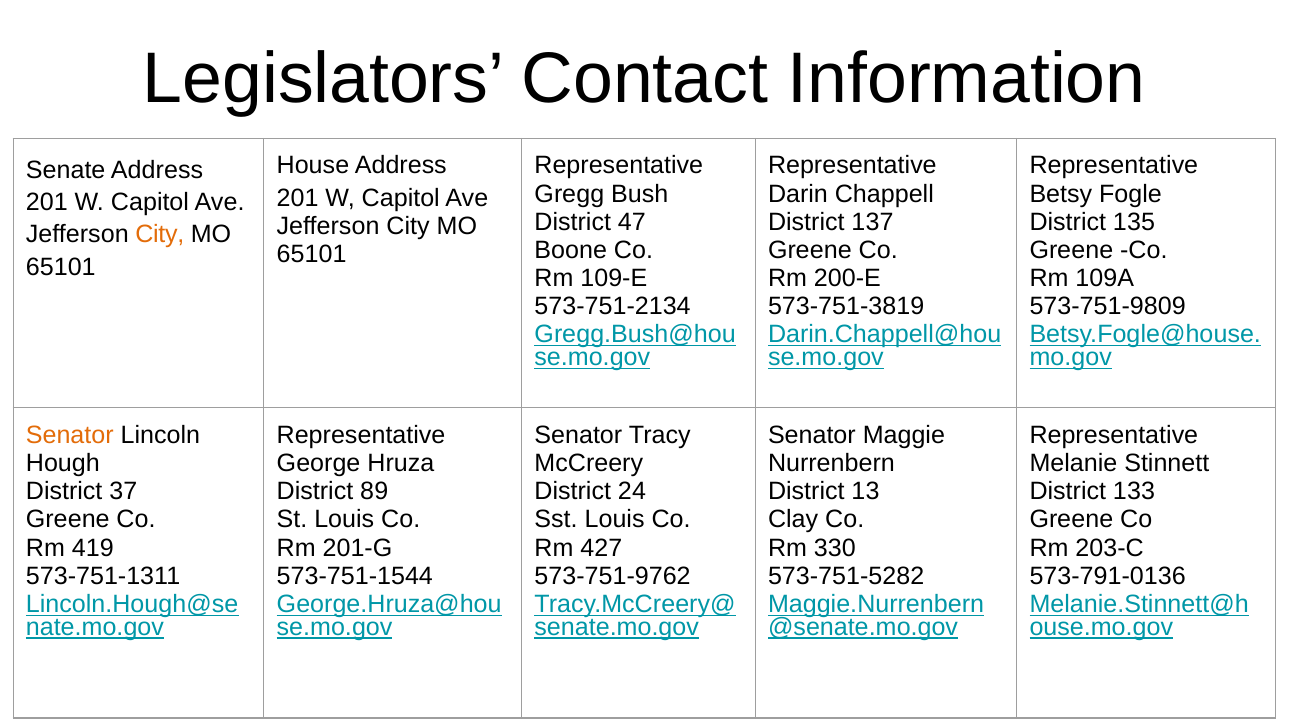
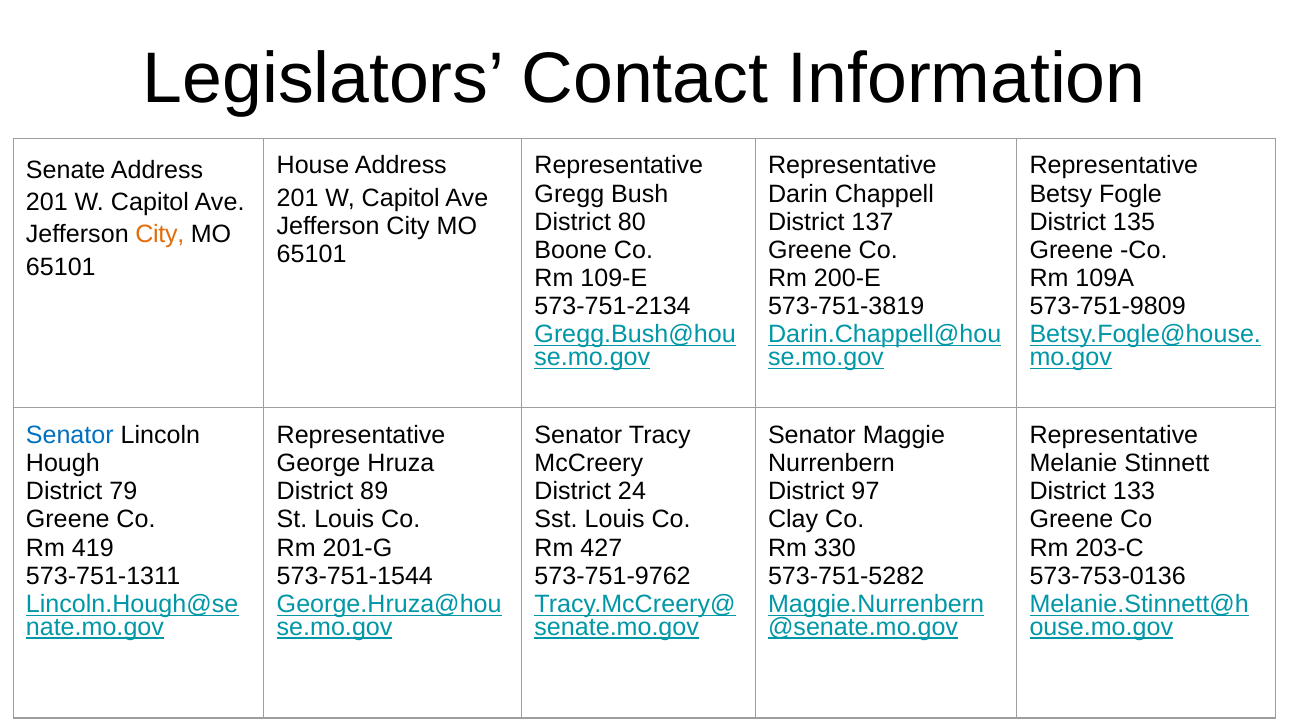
47: 47 -> 80 (632, 222)
Senator colour: orange -> blue (70, 435)
37: 37 -> 79 (123, 492)
13: 13 -> 97 (865, 492)
573-791-0136: 573-791-0136 -> 573-753-0136 (1108, 576)
